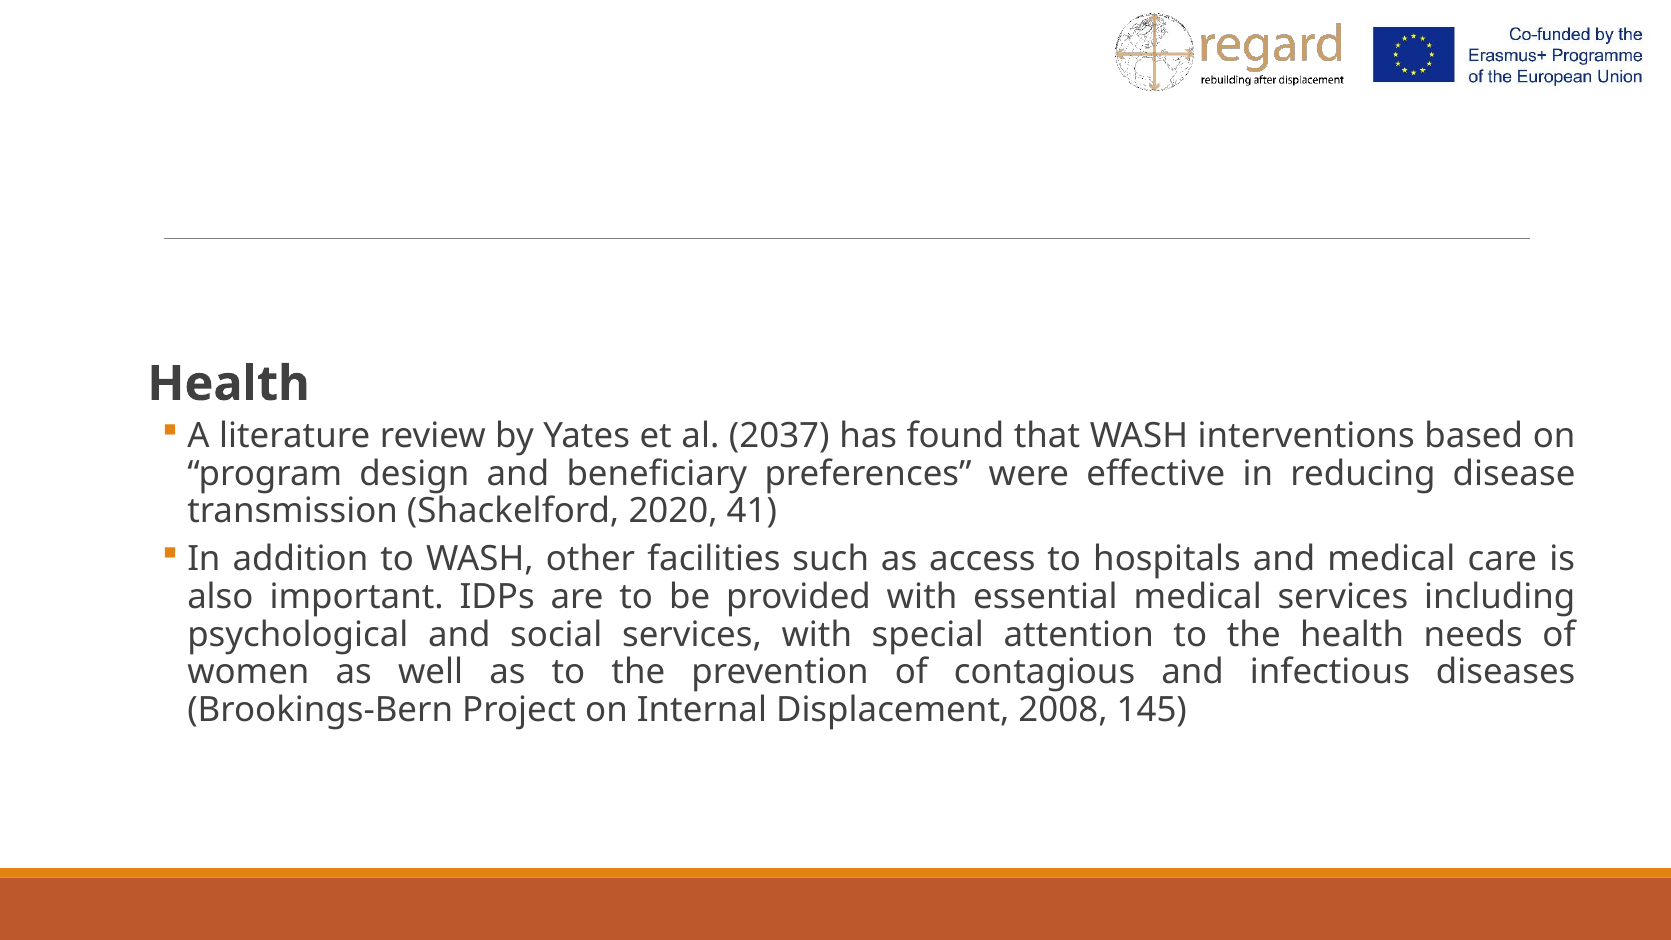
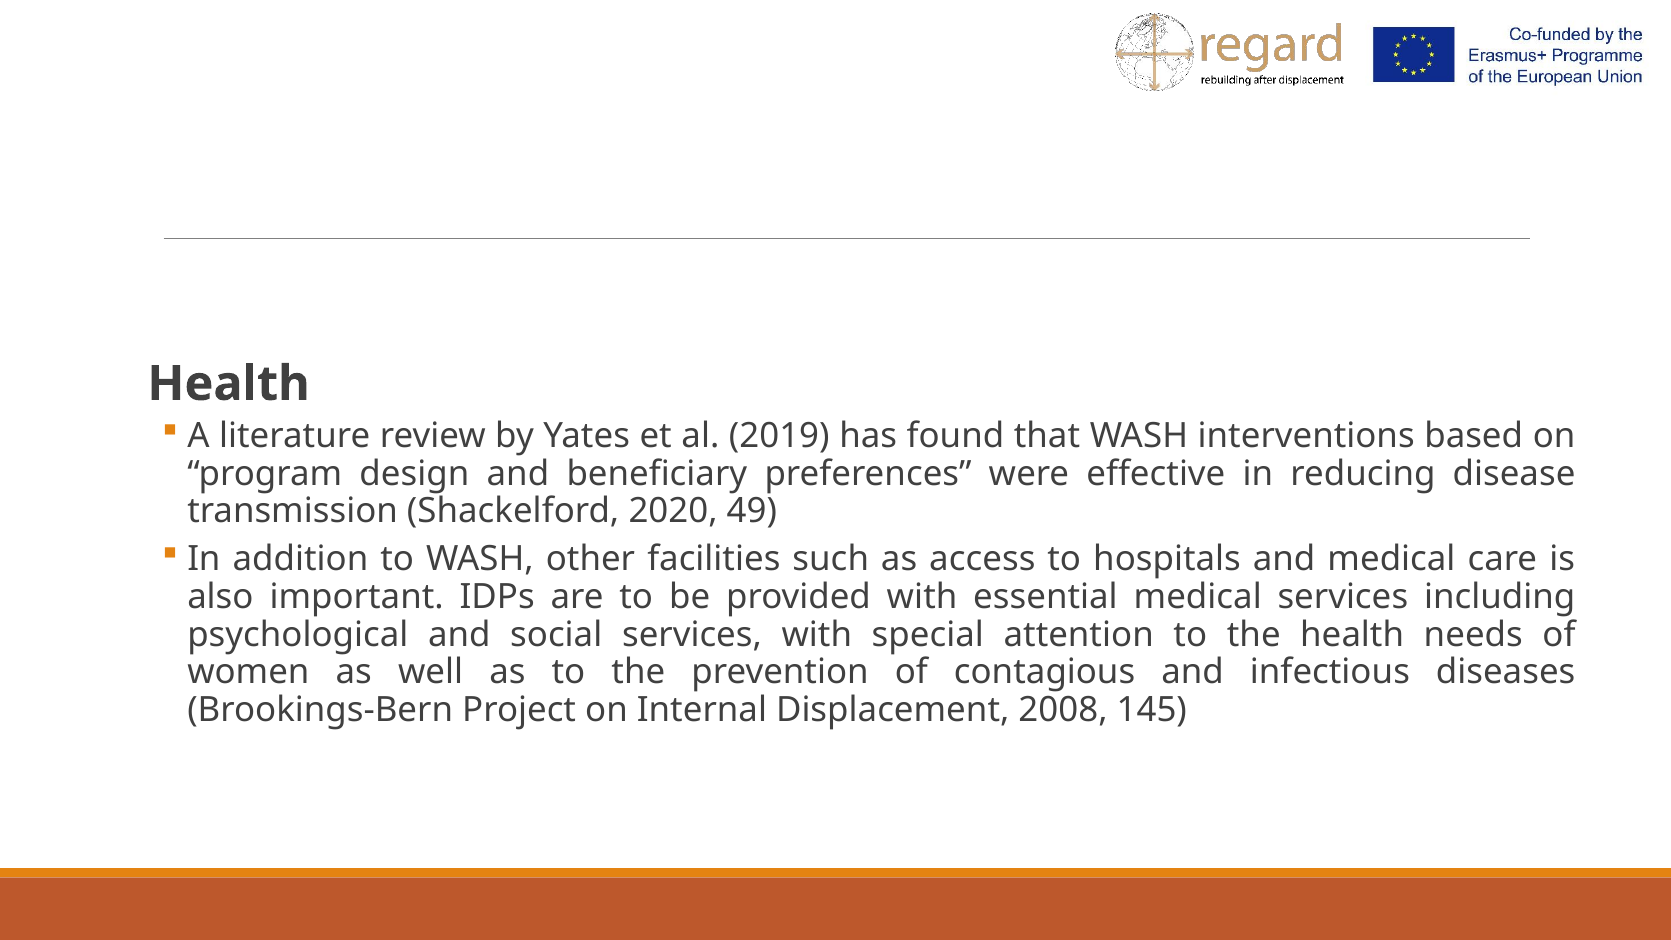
2037: 2037 -> 2019 (779, 436)
41: 41 -> 49 (752, 511)
